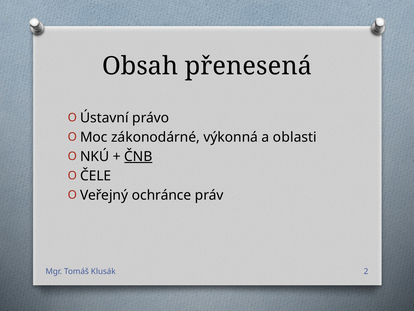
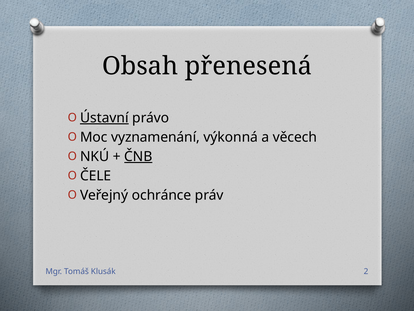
Ústavní underline: none -> present (104, 118)
zákonodárné: zákonodárné -> vyznamenání (156, 137)
oblasti: oblasti -> věcech (295, 137)
